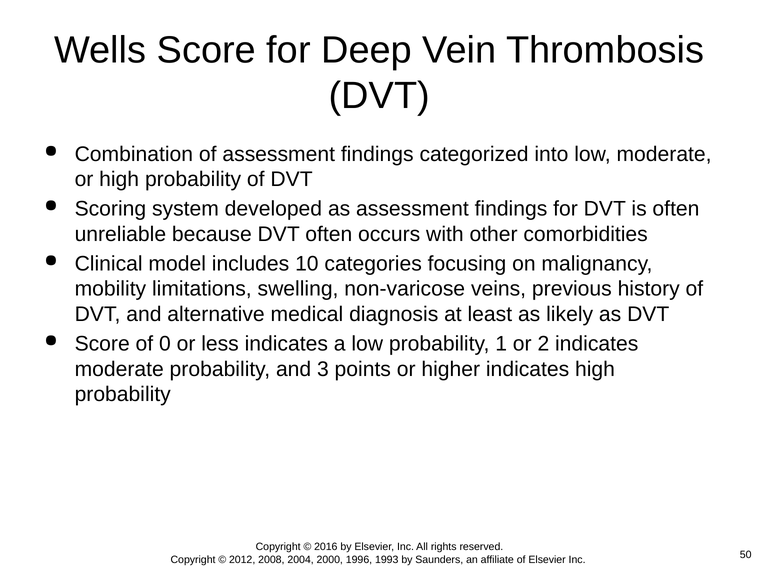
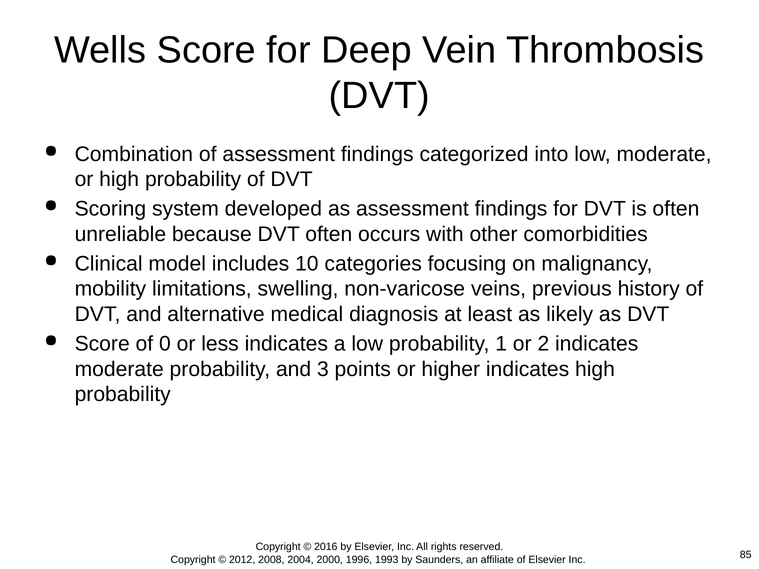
50: 50 -> 85 (746, 555)
